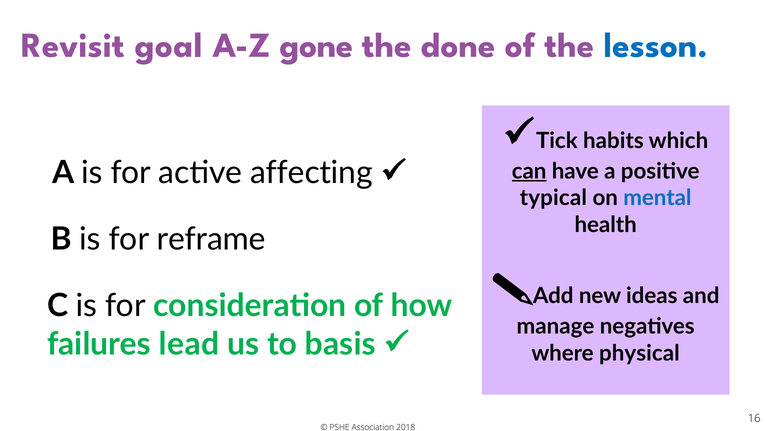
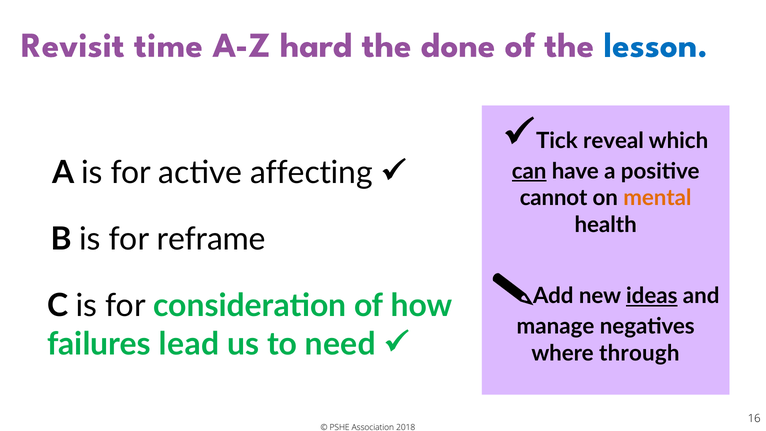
goal: goal -> time (168, 45)
gone: gone -> hard (316, 45)
habits: habits -> reveal (613, 141)
typical: typical -> cannot (554, 198)
mental colour: blue -> orange (657, 198)
ideas underline: none -> present (652, 296)
basis: basis -> need (340, 344)
physical: physical -> through (639, 353)
